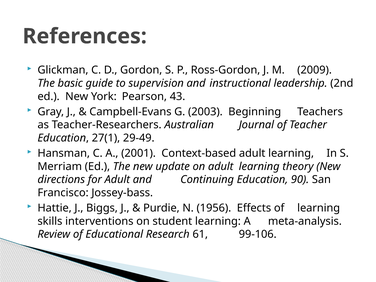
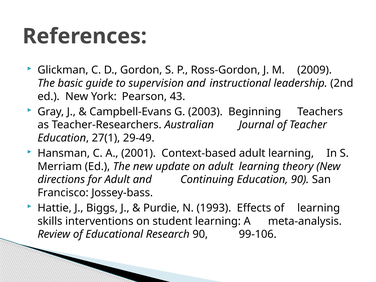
1956: 1956 -> 1993 (214, 208)
Research 61: 61 -> 90 (200, 234)
